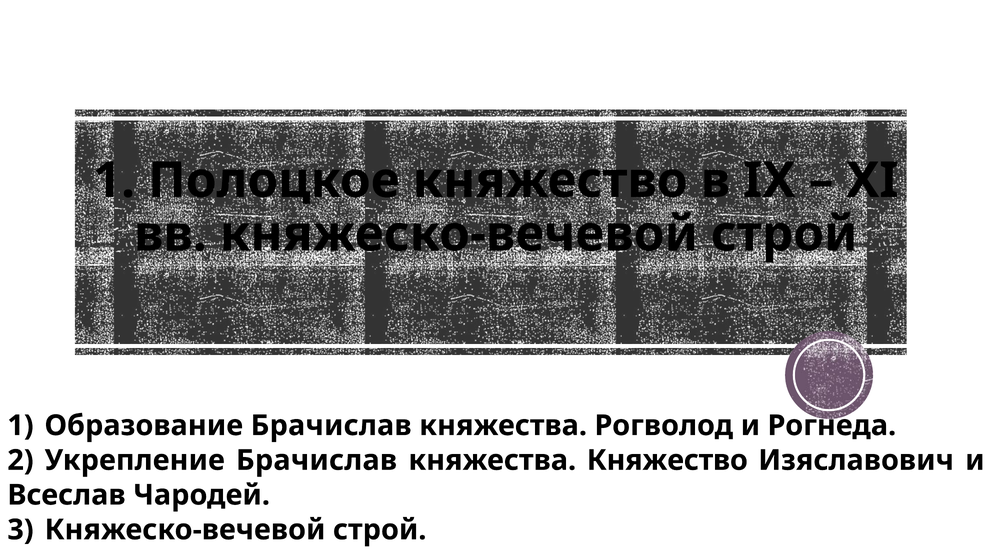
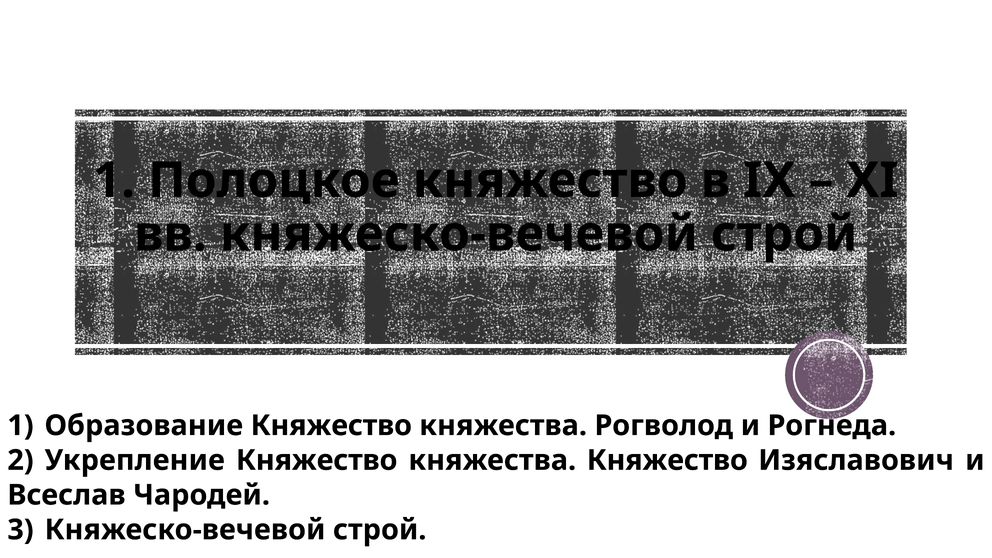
Образование Брачислав: Брачислав -> Княжество (331, 426)
Укрепление Брачислав: Брачислав -> Княжество (317, 460)
